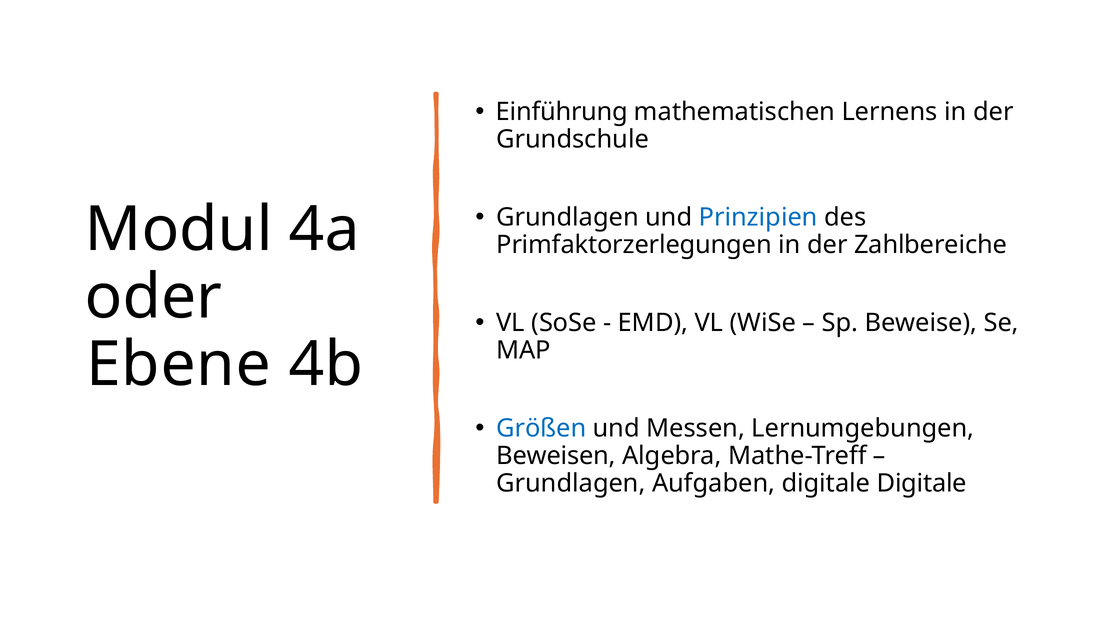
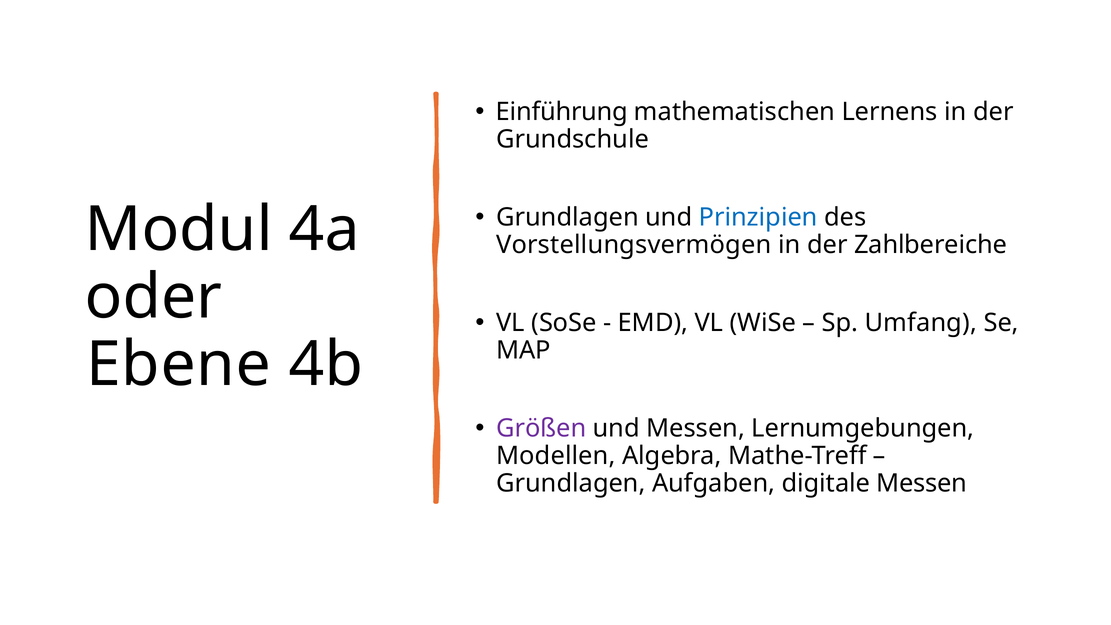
Primfaktorzerlegungen: Primfaktorzerlegungen -> Vorstellungsvermögen (634, 245)
Beweise: Beweise -> Umfang (921, 323)
Größen colour: blue -> purple (541, 428)
Beweisen: Beweisen -> Modellen (556, 456)
digitale Digitale: Digitale -> Messen (922, 483)
